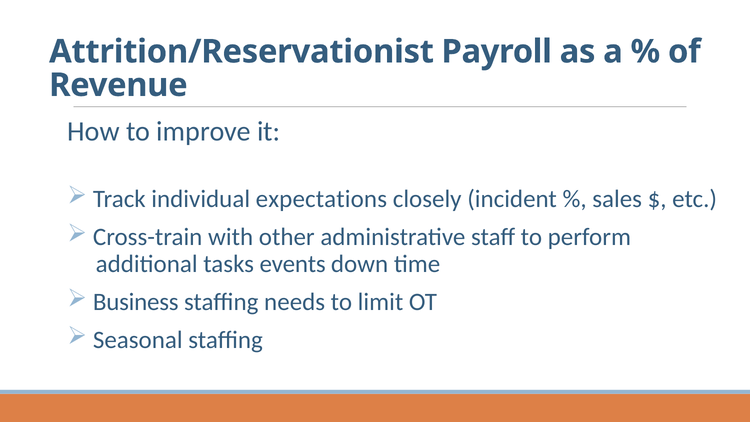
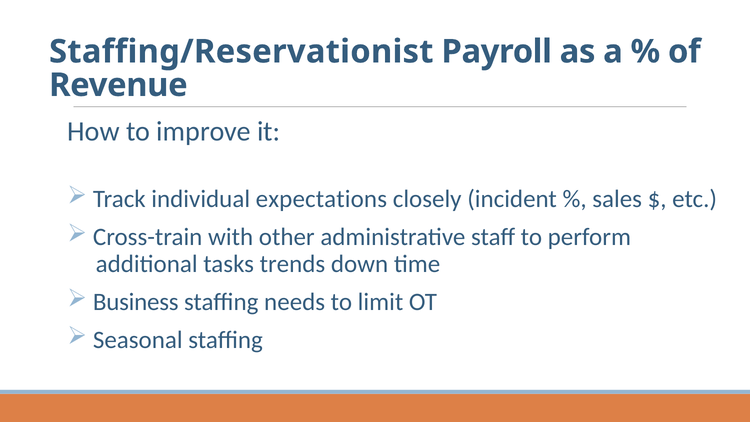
Attrition/Reservationist: Attrition/Reservationist -> Staffing/Reservationist (241, 52)
events: events -> trends (292, 264)
